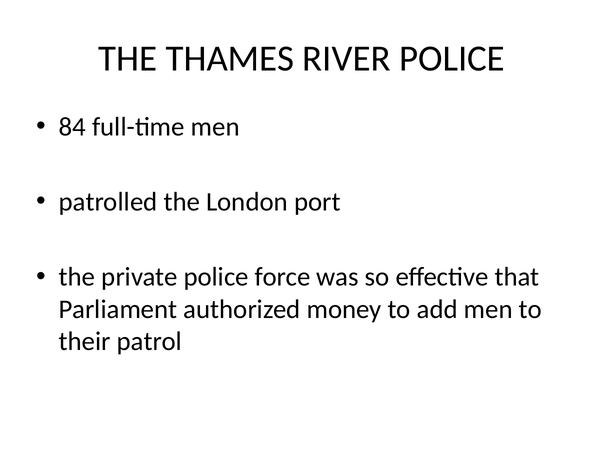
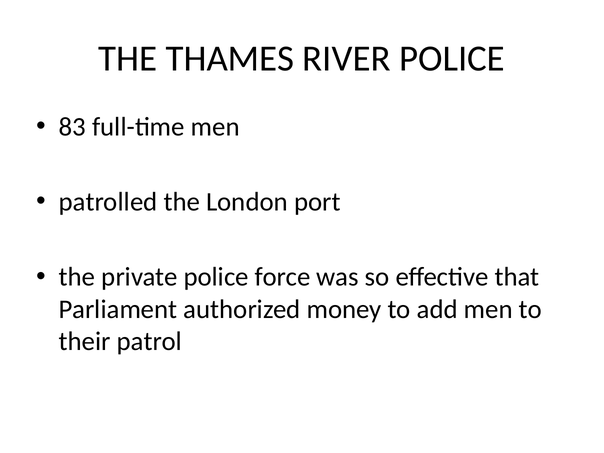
84: 84 -> 83 (72, 127)
